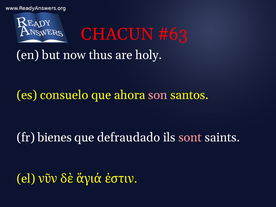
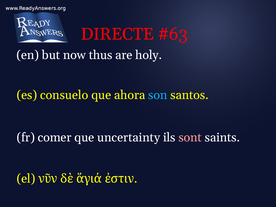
CHACUN: CHACUN -> DIRECTE (118, 34)
son colour: pink -> light blue (158, 95)
bienes: bienes -> comer (55, 138)
defraudado: defraudado -> uncertainty (129, 138)
